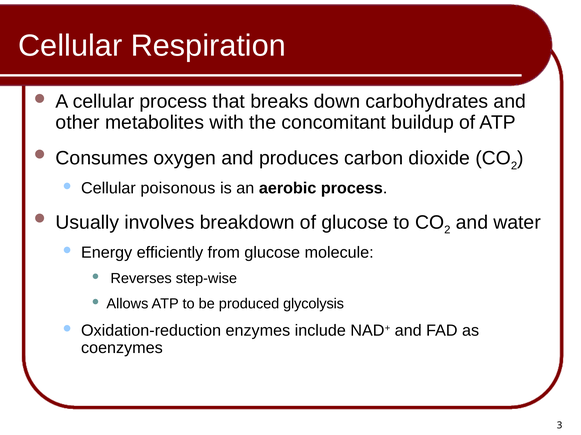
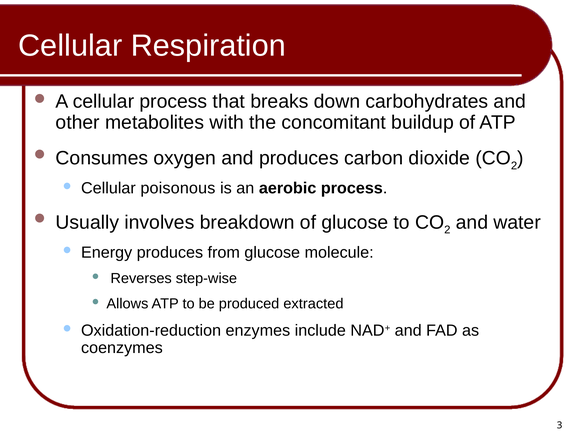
Energy efficiently: efficiently -> produces (170, 253)
glycolysis: glycolysis -> extracted (313, 304)
